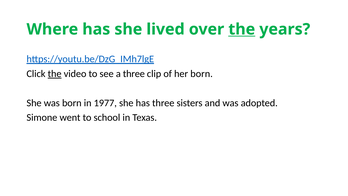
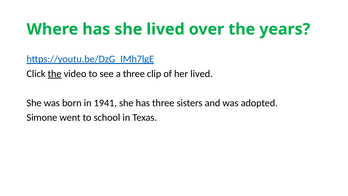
the underline: present -> none (242, 29)
her born: born -> lived (202, 74)
1977: 1977 -> 1941 (105, 103)
